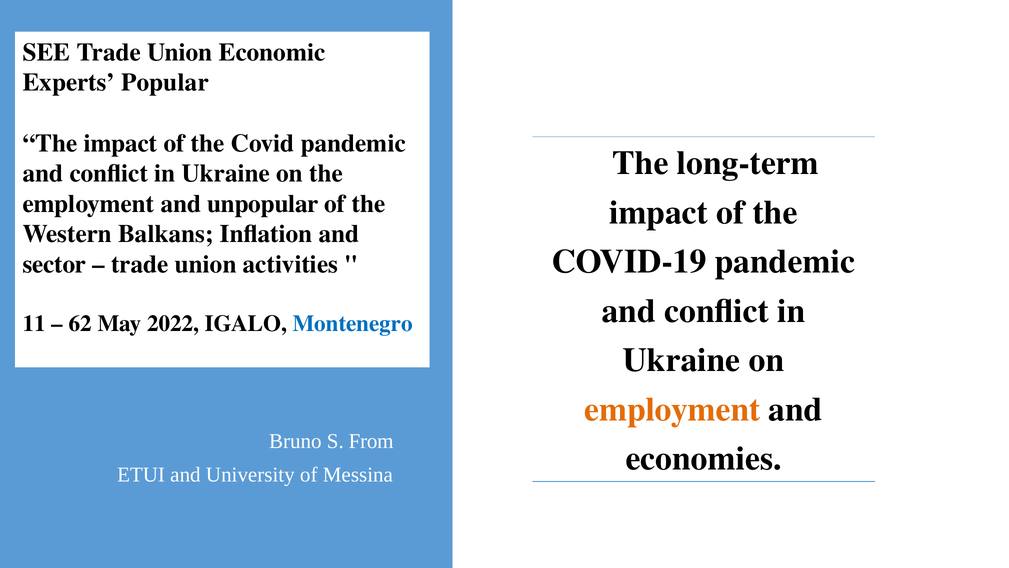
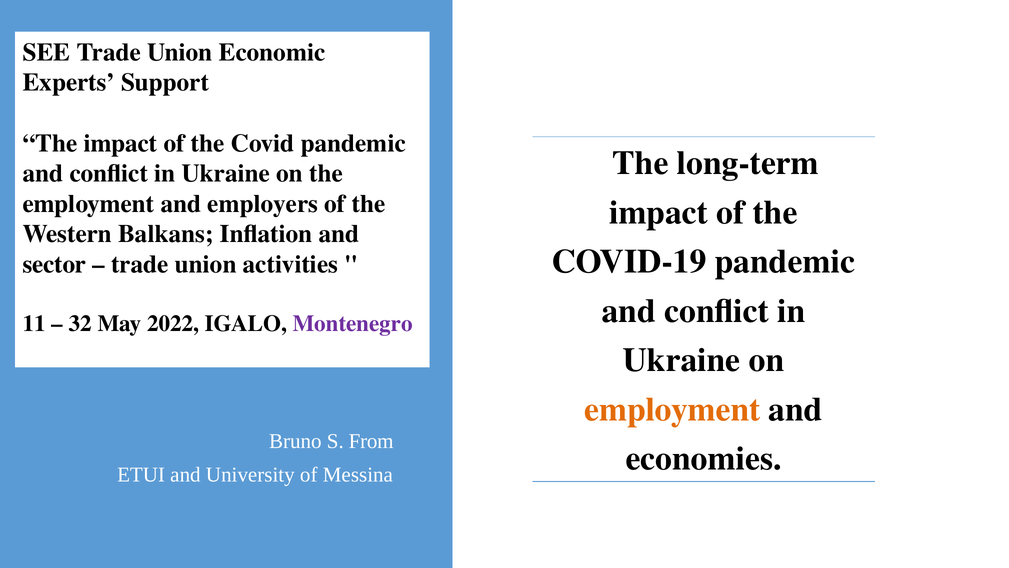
Popular: Popular -> Support (165, 83)
unpopular: unpopular -> employers (263, 204)
62: 62 -> 32 (80, 323)
Montenegro colour: blue -> purple (353, 323)
